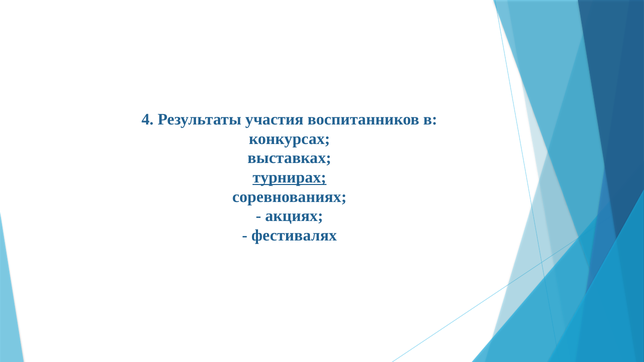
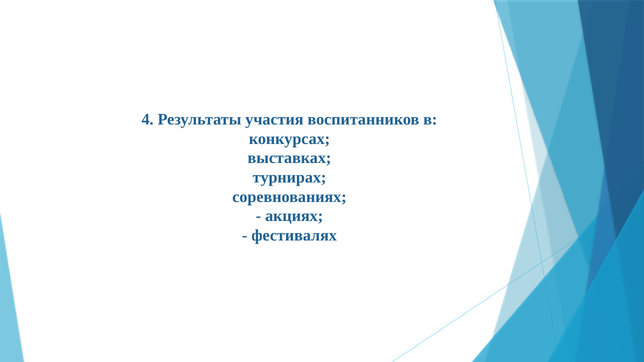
турнирах underline: present -> none (289, 178)
